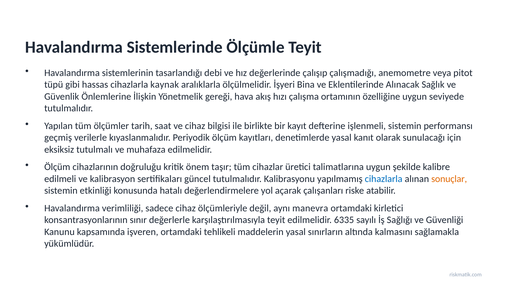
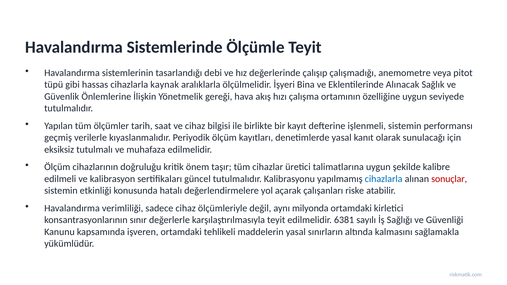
sonuçlar colour: orange -> red (449, 179)
manevra: manevra -> milyonda (310, 208)
6335: 6335 -> 6381 (344, 220)
